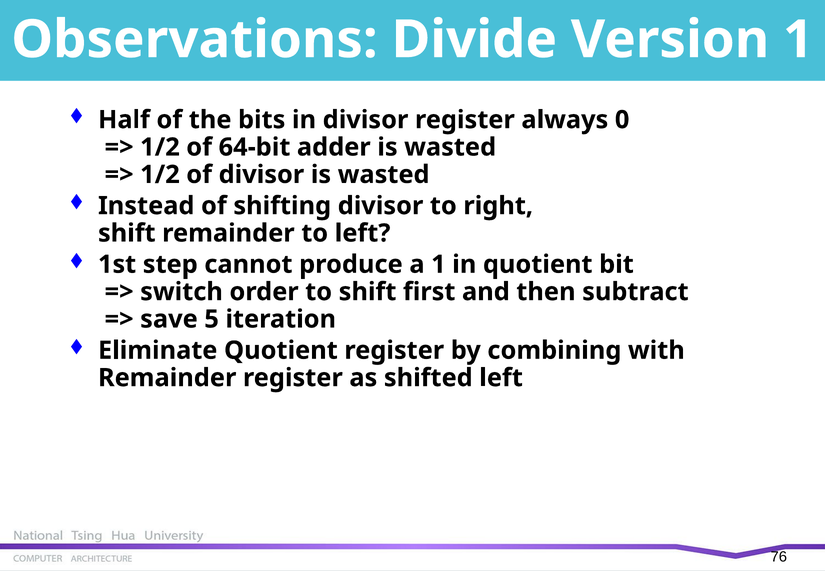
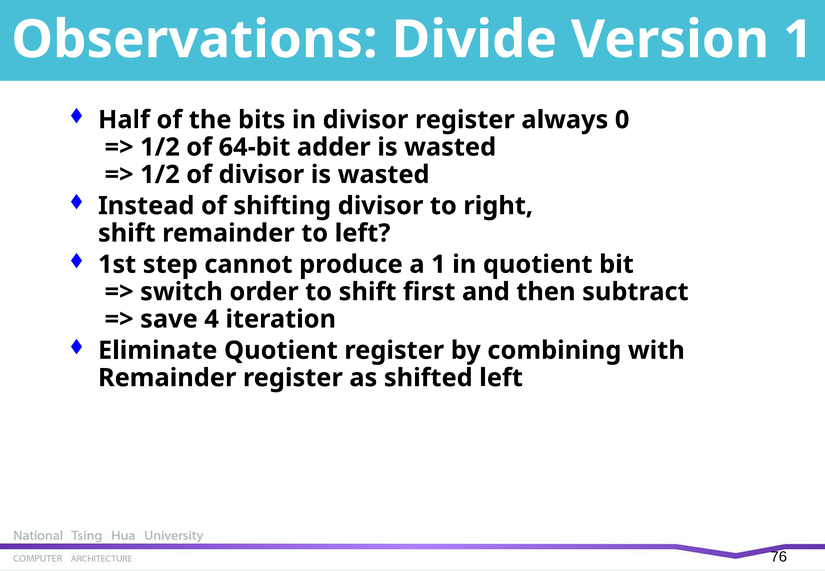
5: 5 -> 4 (212, 319)
